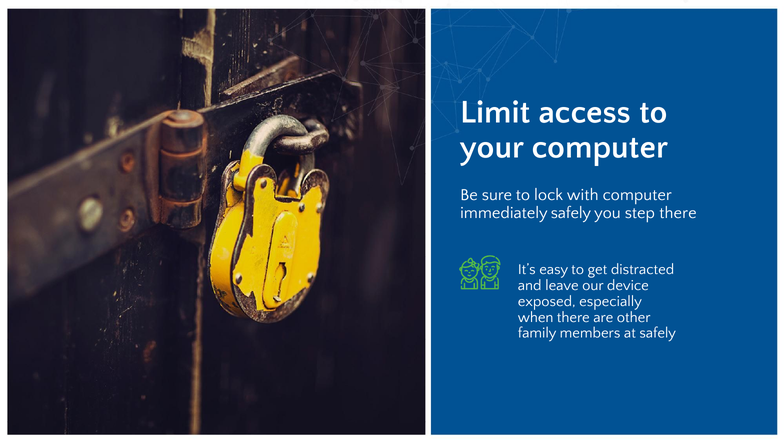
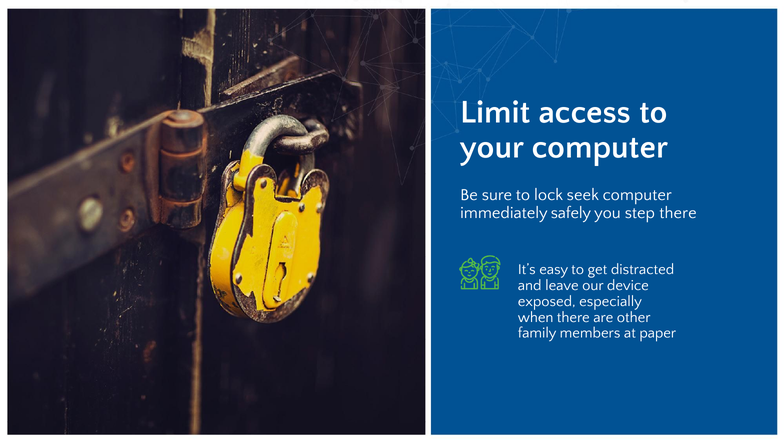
with: with -> seek (583, 195)
at safely: safely -> paper (658, 333)
